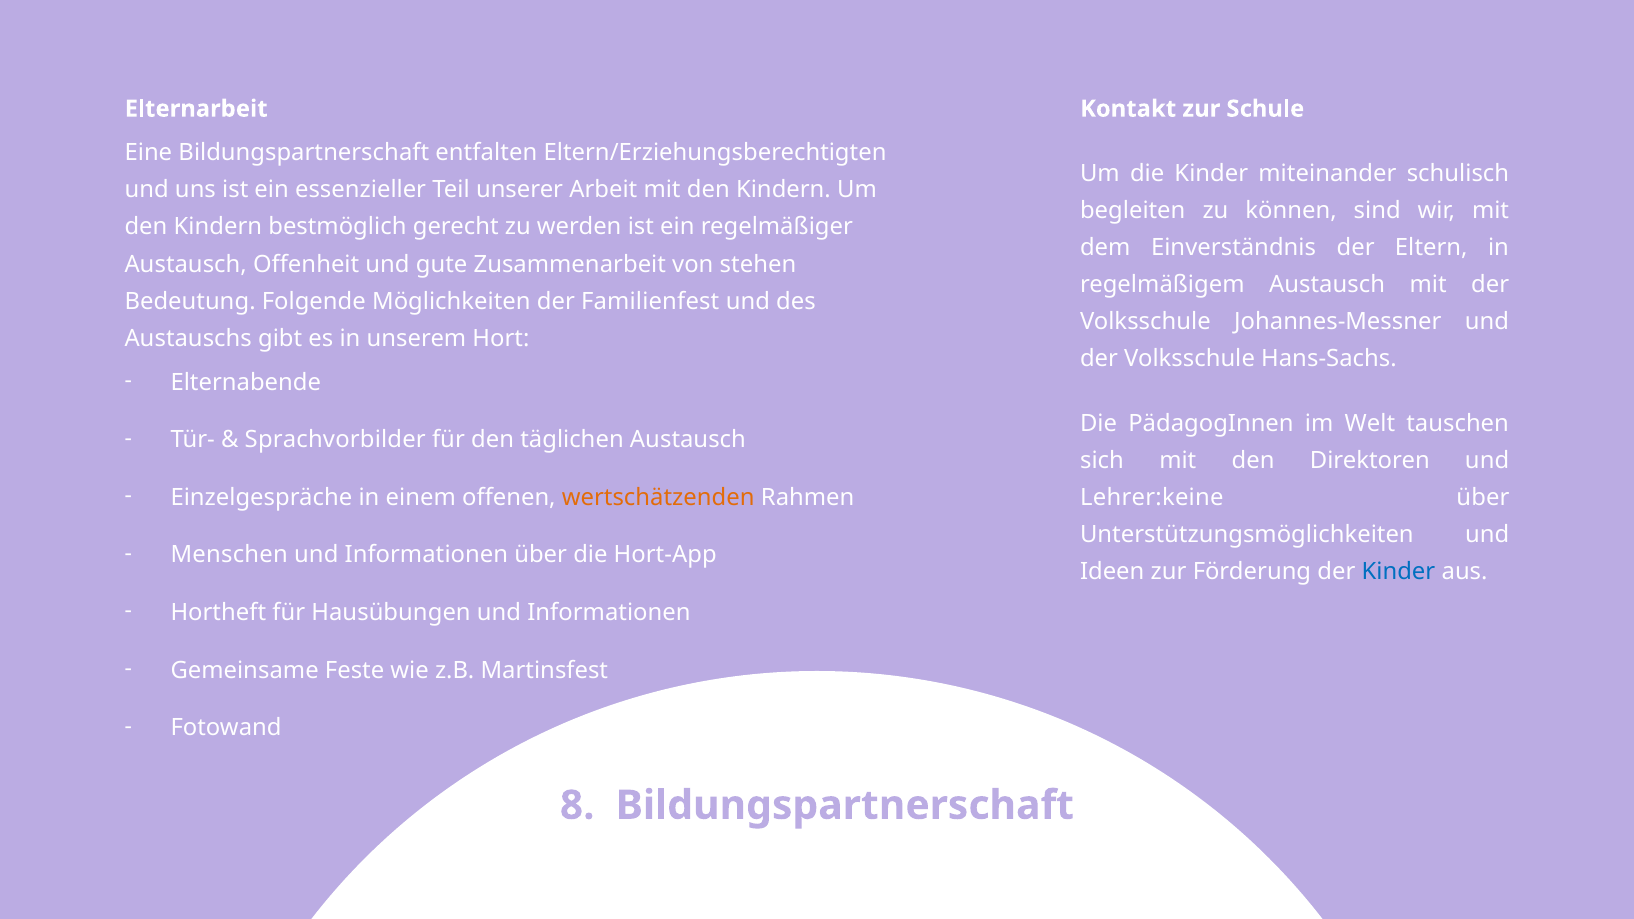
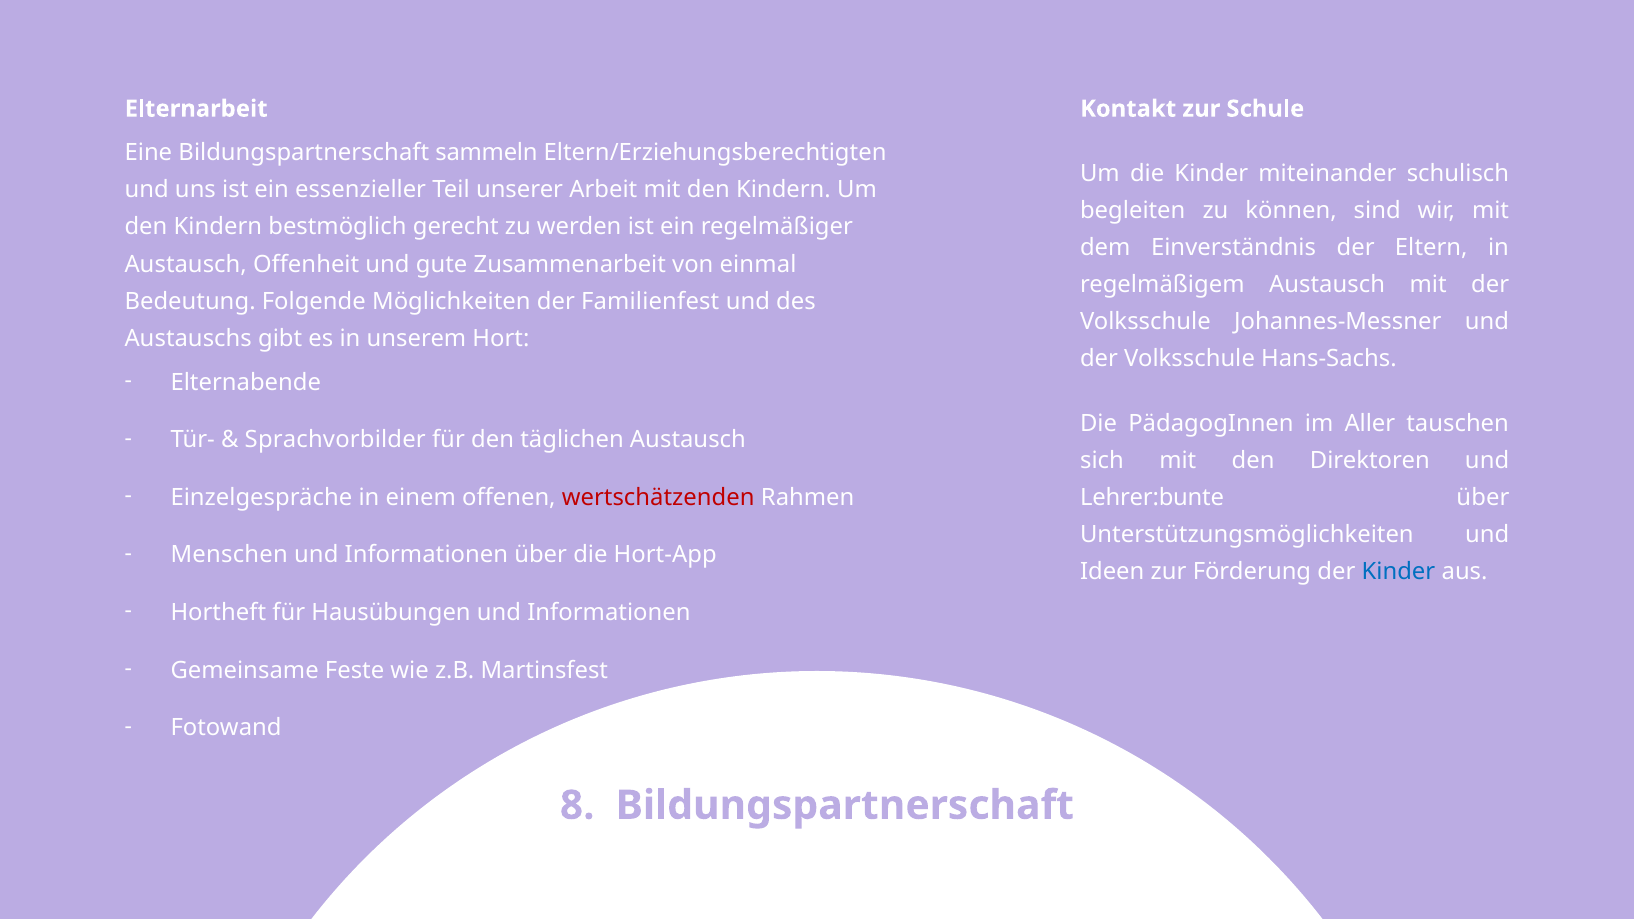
entfalten: entfalten -> sammeln (486, 153)
stehen: stehen -> einmal (758, 264)
Welt: Welt -> Aller (1370, 423)
wertschätzenden colour: orange -> red (658, 498)
Lehrer:keine: Lehrer:keine -> Lehrer:bunte (1152, 498)
